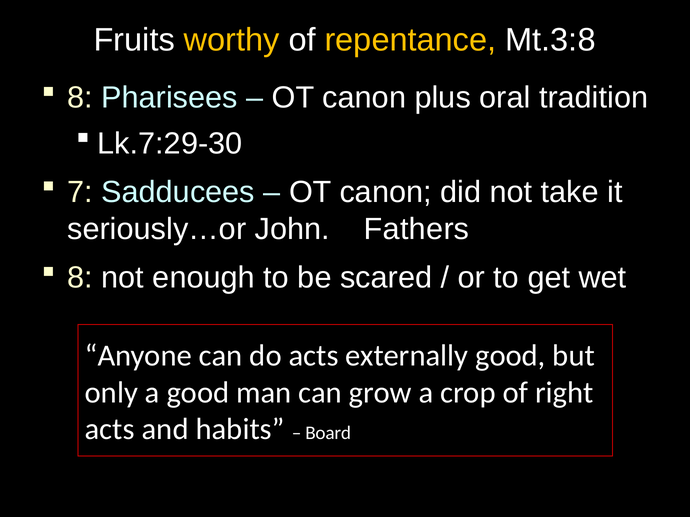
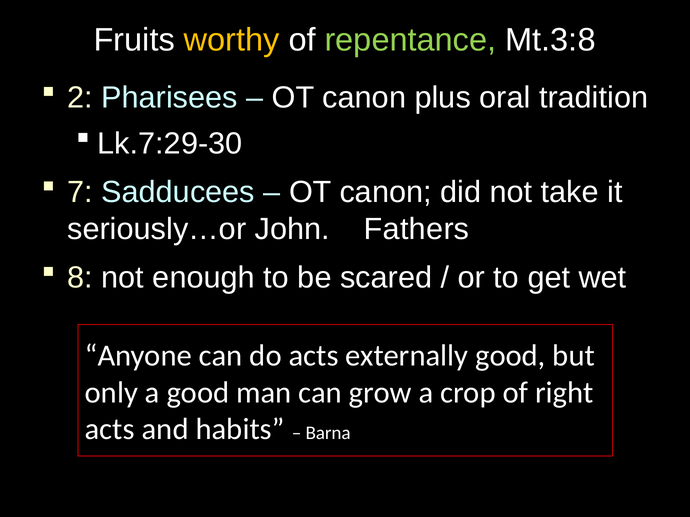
repentance colour: yellow -> light green (410, 40)
8: 8 -> 2 (80, 98)
Board: Board -> Barna (328, 433)
